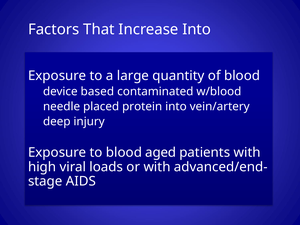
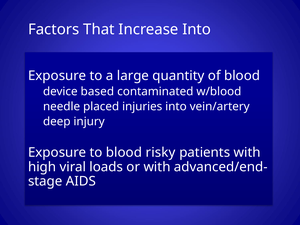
protein: protein -> injuries (142, 106)
aged: aged -> risky (161, 153)
